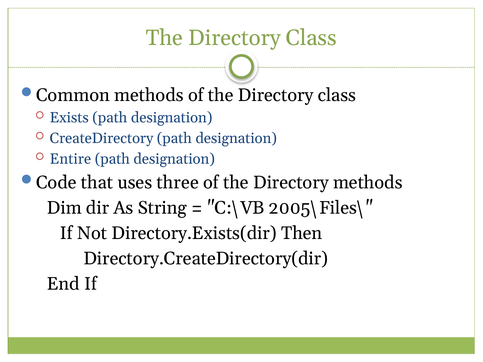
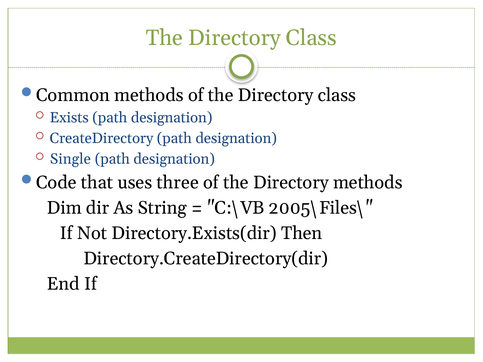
Entire: Entire -> Single (70, 159)
